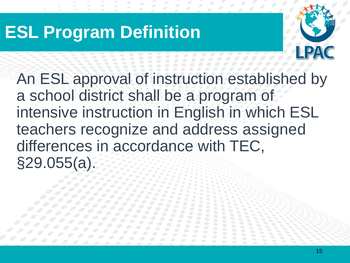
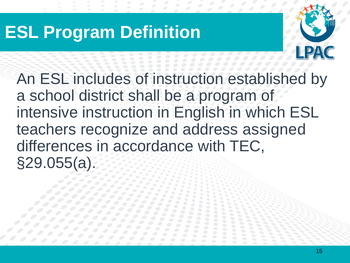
approval: approval -> includes (102, 79)
